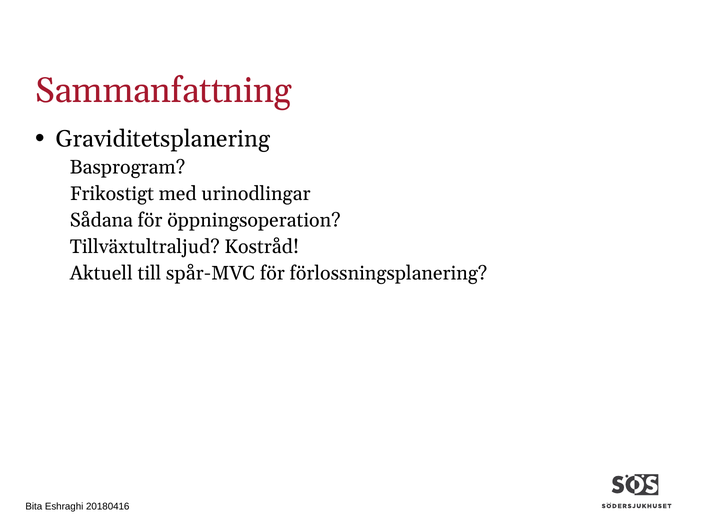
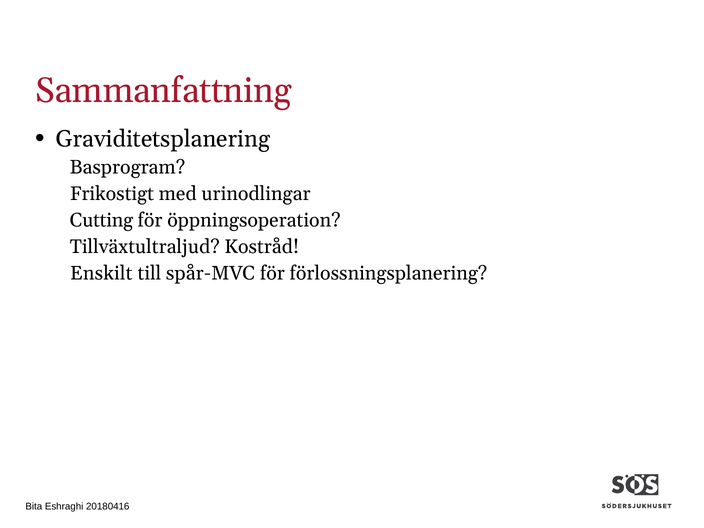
Sådana: Sådana -> Cutting (101, 220)
Aktuell: Aktuell -> Enskilt (101, 273)
